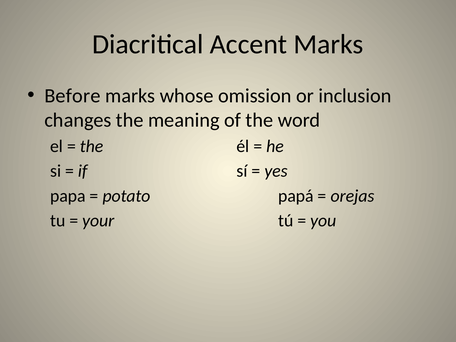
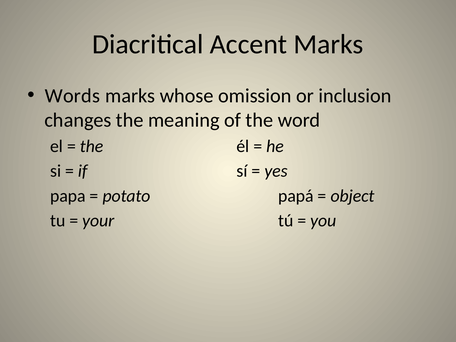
Before: Before -> Words (72, 96)
orejas: orejas -> object (352, 196)
